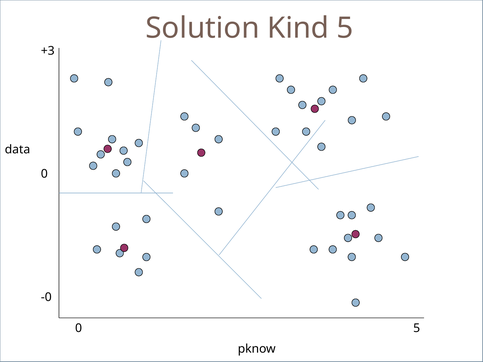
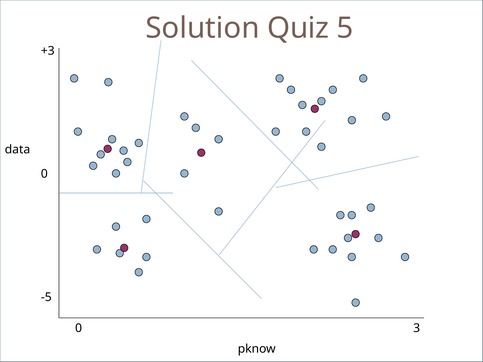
Kind: Kind -> Quiz (298, 28)
-0: -0 -> -5 (46, 297)
0 5: 5 -> 3 (417, 329)
